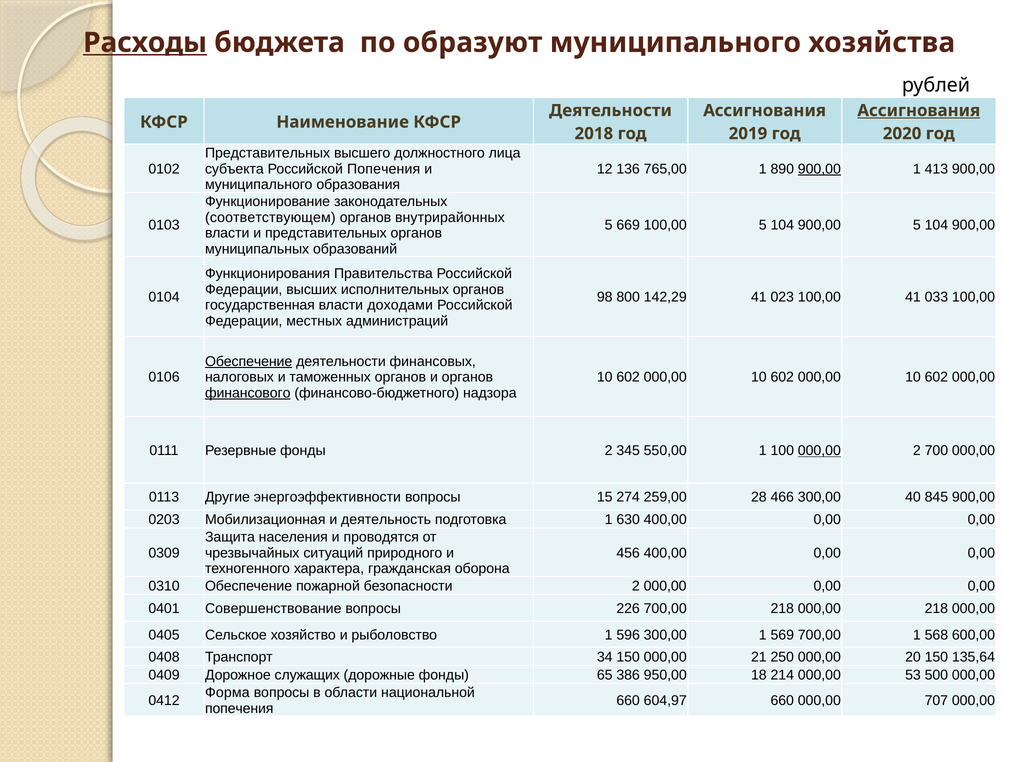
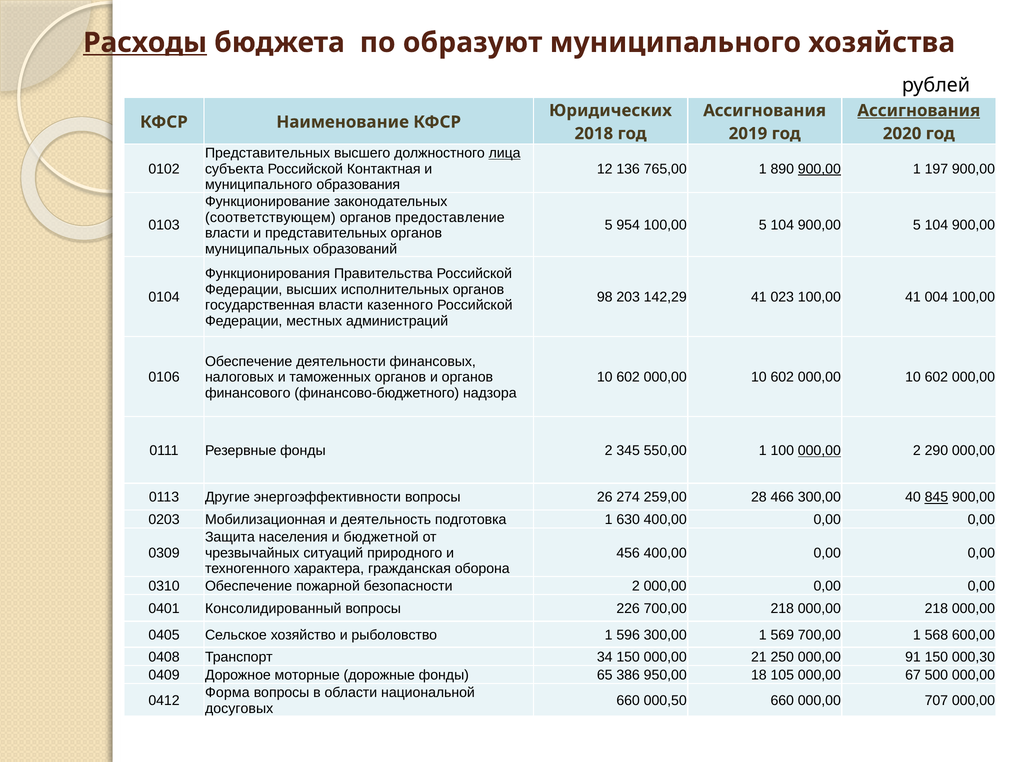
Деятельности: Деятельности -> Юридических (610, 111)
лица underline: none -> present (505, 153)
Российской Попечения: Попечения -> Контактная (384, 169)
413: 413 -> 197 (936, 169)
внутрирайонных: внутрирайонных -> предоставление (450, 217)
669: 669 -> 954 (628, 225)
800: 800 -> 203 (628, 297)
033: 033 -> 004 (936, 297)
доходами: доходами -> казенного (400, 305)
Обеспечение underline: present -> none (249, 362)
финансового underline: present -> none (248, 393)
700: 700 -> 290 (936, 451)
15: 15 -> 26 (605, 497)
845 underline: none -> present (936, 497)
проводятся: проводятся -> бюджетной (381, 537)
Совершенствование: Совершенствование -> Консолидированный (273, 609)
20: 20 -> 91 (913, 657)
135,64: 135,64 -> 000,30 (973, 657)
служащих: служащих -> моторные (307, 675)
214: 214 -> 105 (782, 675)
53: 53 -> 67 (913, 675)
604,97: 604,97 -> 000,50 (665, 701)
попечения: попечения -> досуговых (239, 708)
